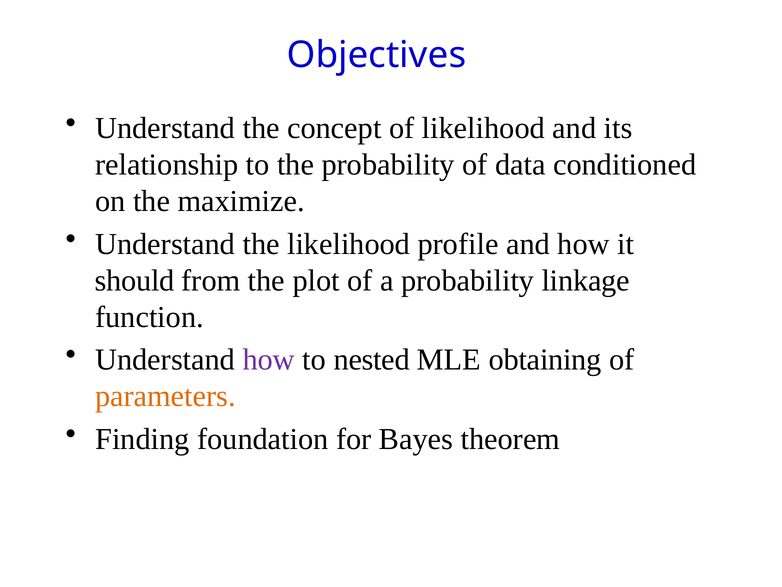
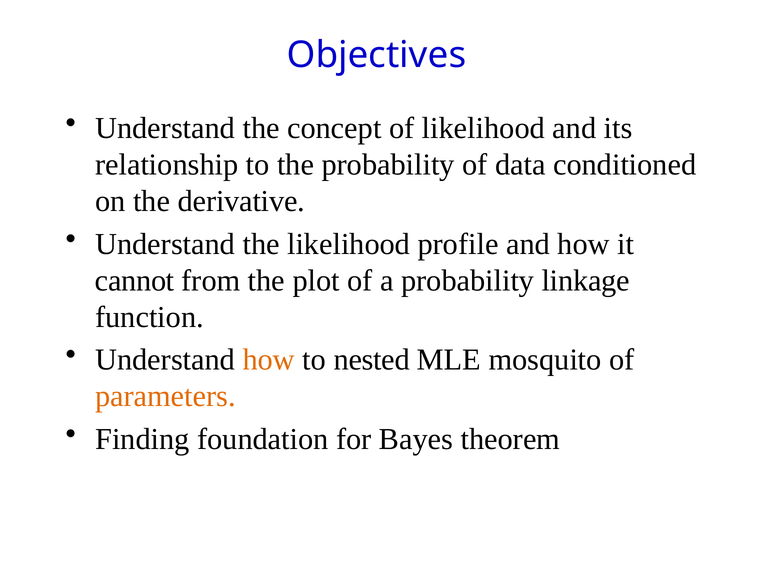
maximize: maximize -> derivative (241, 201)
should: should -> cannot (135, 280)
how colour: purple -> orange (269, 359)
obtaining: obtaining -> mosquito (545, 359)
